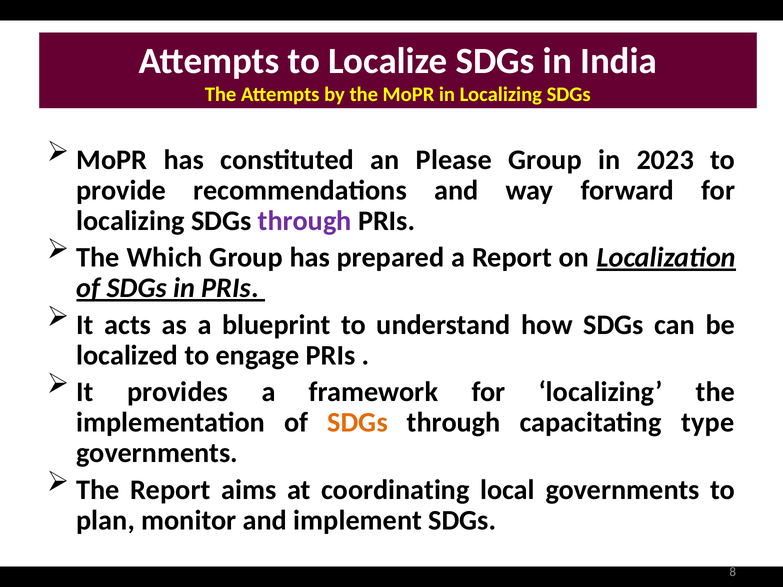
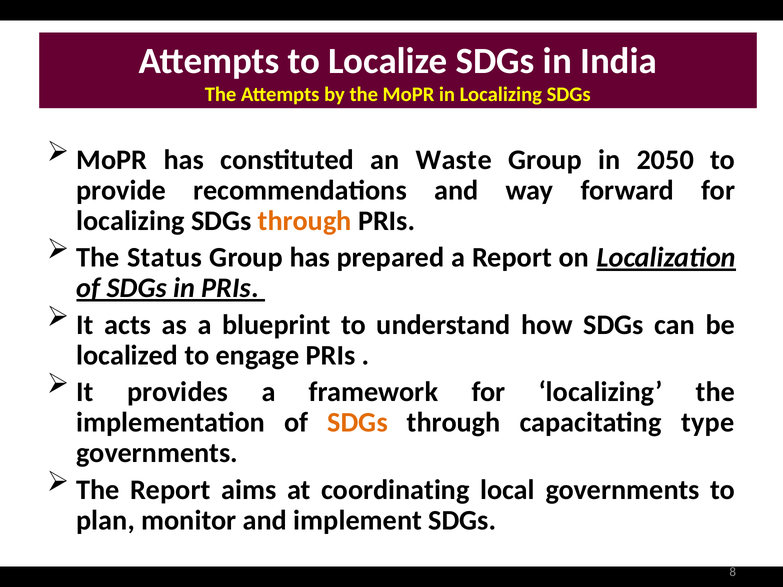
Please: Please -> Waste (454, 160)
2023: 2023 -> 2050 (665, 160)
through colour: purple -> orange (305, 221)
Which: Which -> Status (164, 258)
